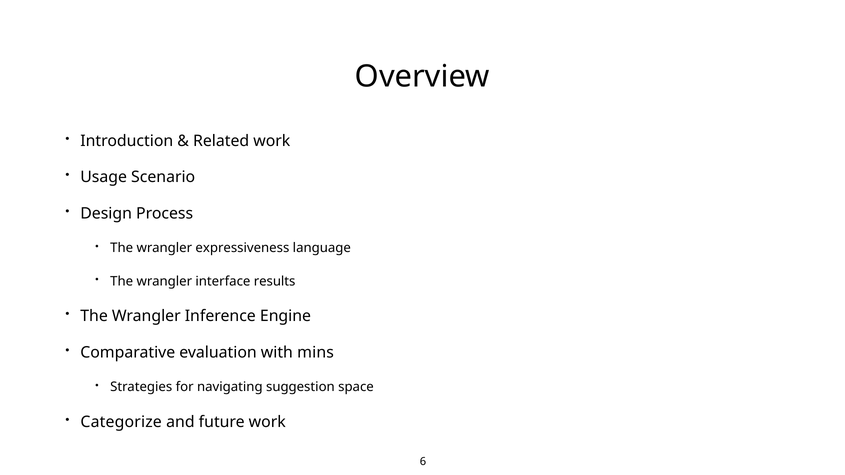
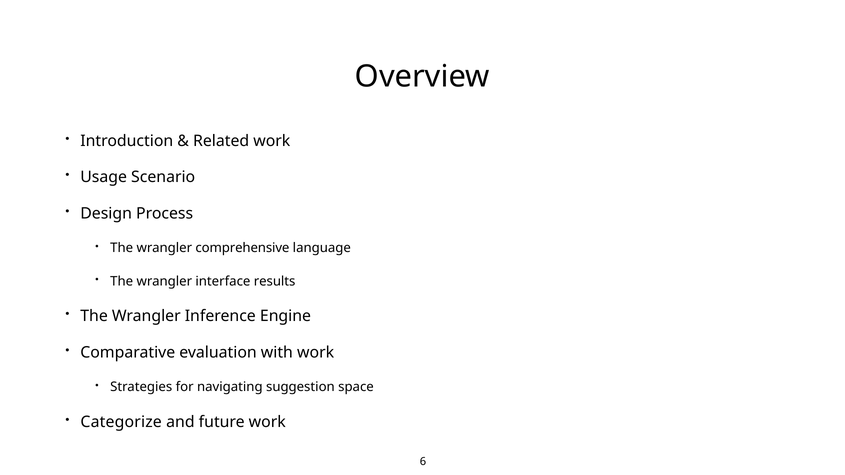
expressiveness: expressiveness -> comprehensive (242, 248)
with mins: mins -> work (316, 353)
